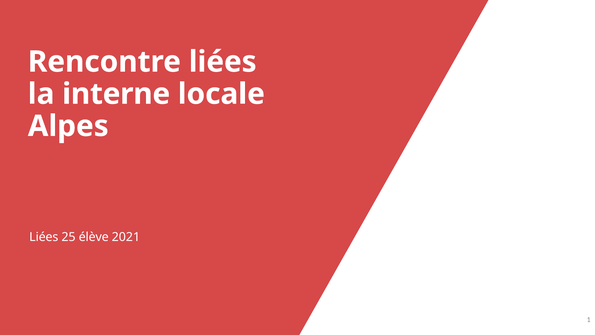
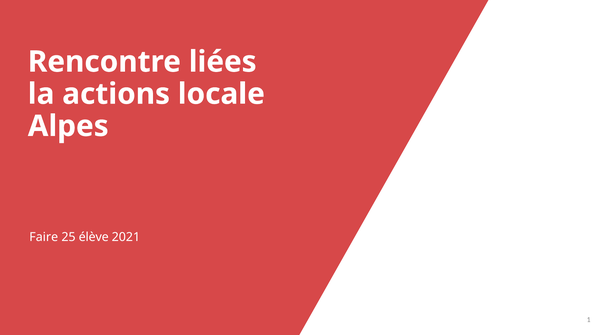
interne: interne -> actions (116, 94)
Liées: Liées -> Faire (44, 237)
